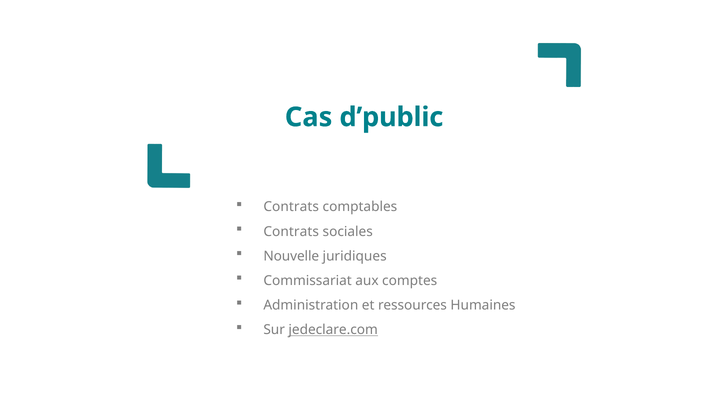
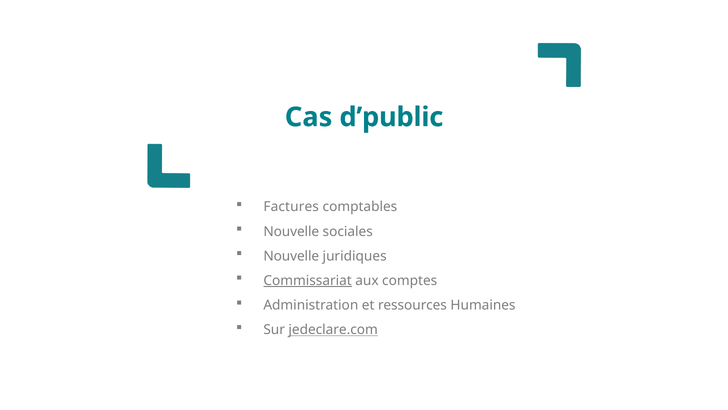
Contrats: Contrats -> Factures (291, 207)
Contrats: Contrats -> Nouvelle (291, 231)
Commissariat underline: none -> present (308, 280)
